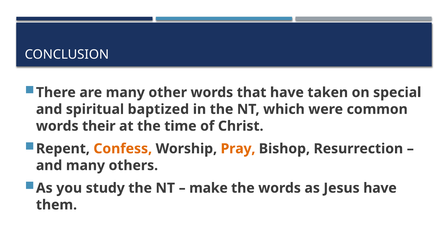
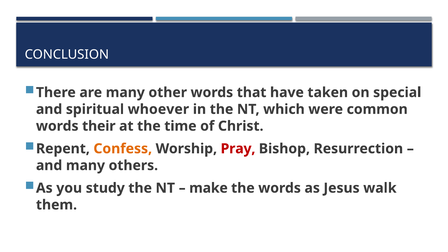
baptized: baptized -> whoever (158, 109)
Pray colour: orange -> red (238, 149)
Jesus have: have -> walk (380, 188)
